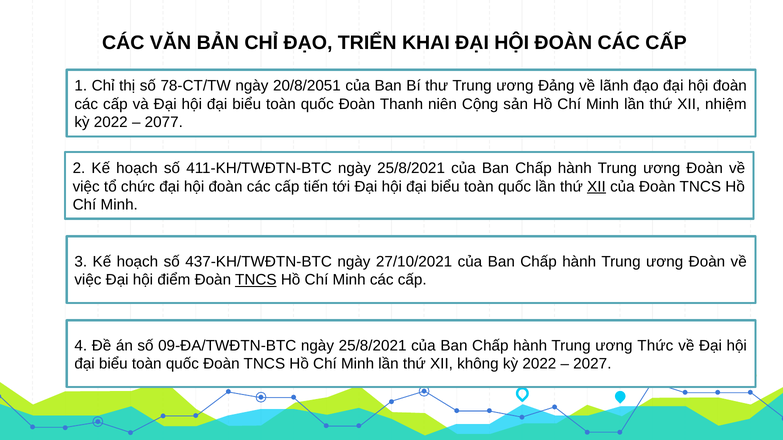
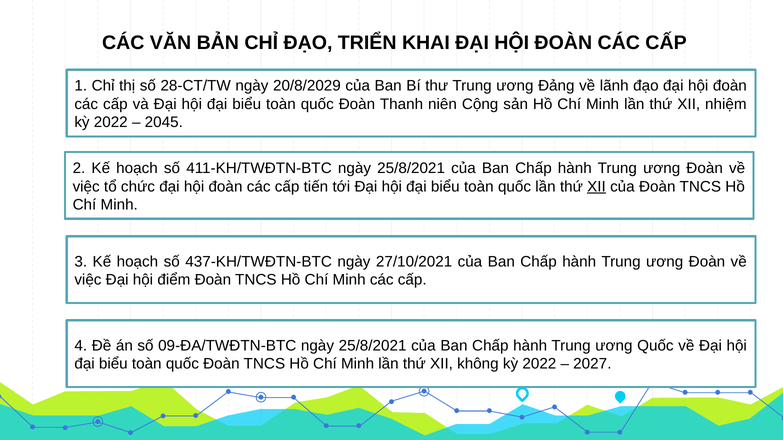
78-CT/TW: 78-CT/TW -> 28-CT/TW (196, 86)
20/8/2051: 20/8/2051 -> 20/8/2029 (307, 86)
2077: 2077 -> 2045 (164, 123)
TNCS underline: present -> none (256, 280)
ương Thức: Thức -> Quốc (655, 346)
